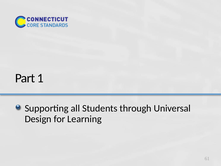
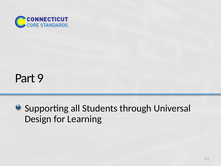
1: 1 -> 9 (40, 78)
